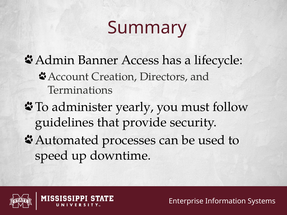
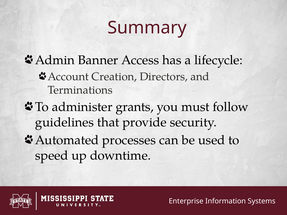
yearly: yearly -> grants (135, 107)
